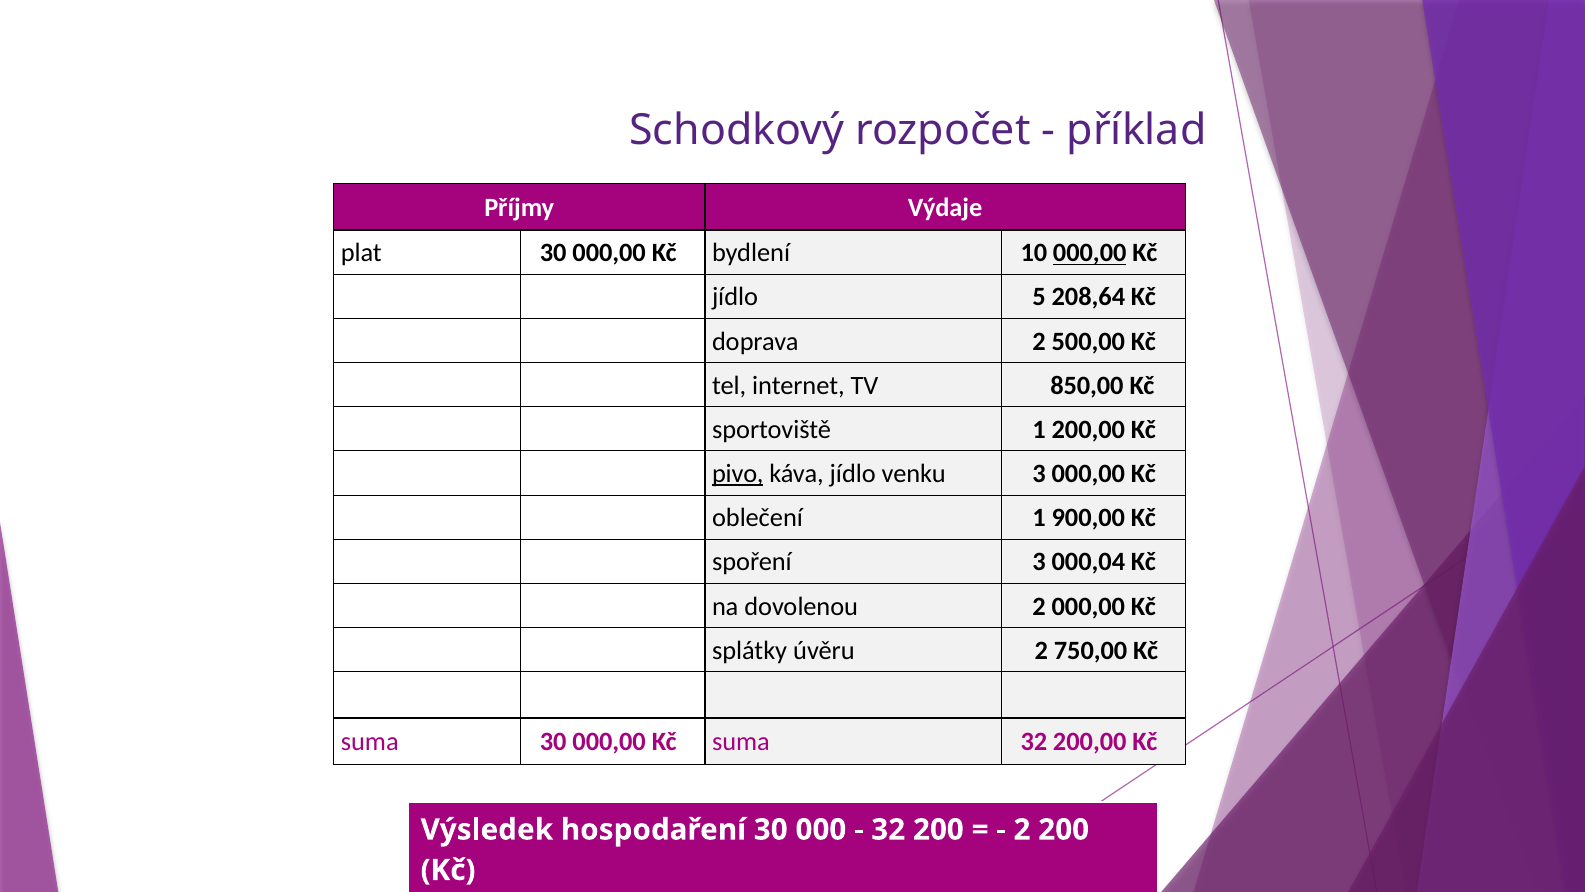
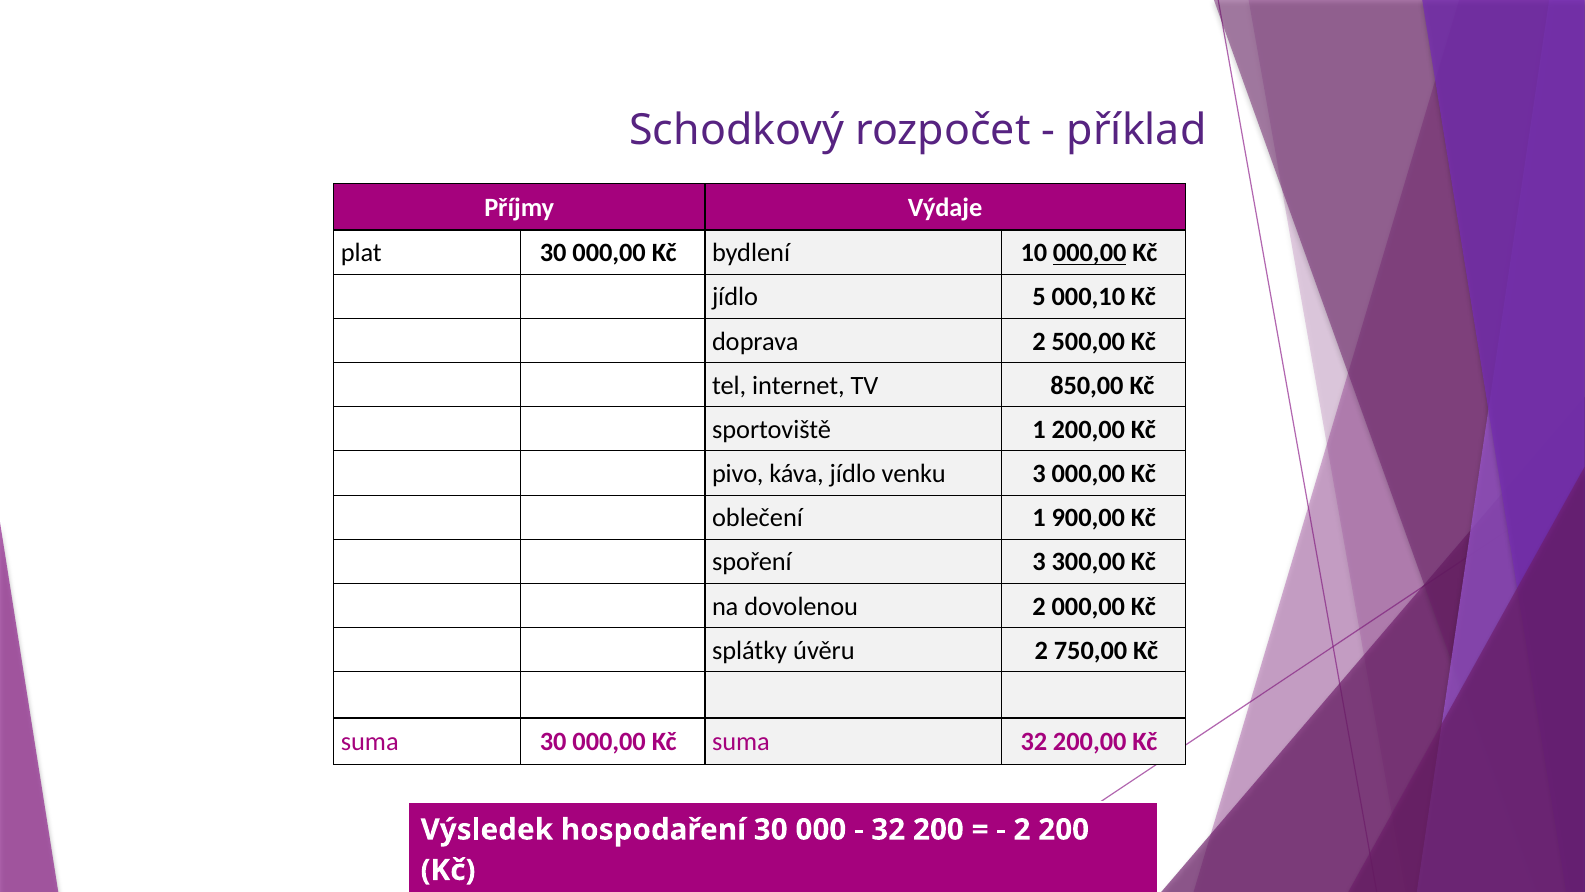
208,64: 208,64 -> 000,10 (1088, 297)
pivo underline: present -> none (738, 474)
000,04: 000,04 -> 300,00 (1088, 562)
